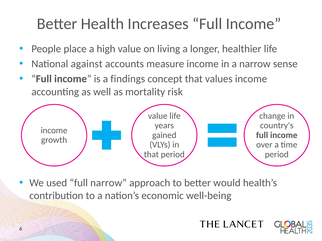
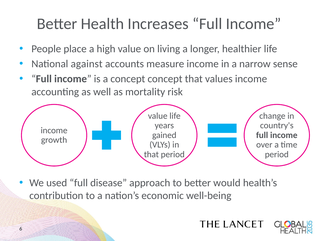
a findings: findings -> concept (128, 79)
full narrow: narrow -> disease (109, 183)
